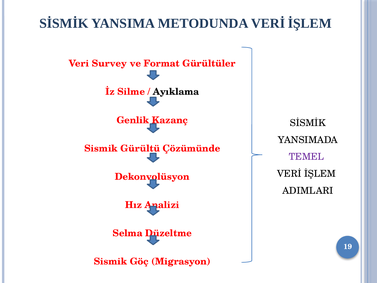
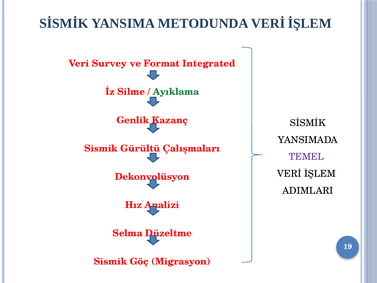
Gürültüler: Gürültüler -> Integrated (209, 64)
Ayıklama colour: black -> green (176, 92)
Çözümünde: Çözümünde -> Çalışmaları (191, 148)
